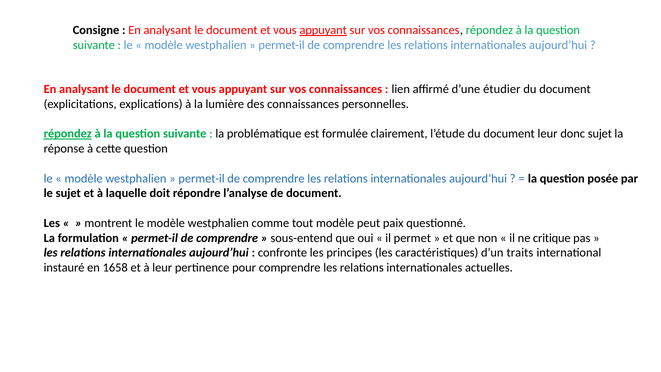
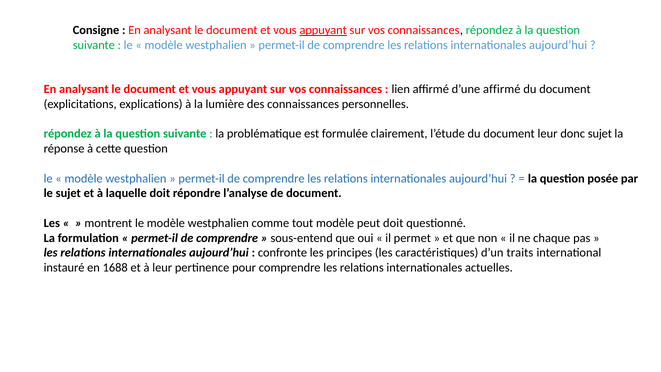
d’une étudier: étudier -> affirmé (502, 89)
répondez underline: present -> none (68, 134)
peut paix: paix -> doit (393, 223)
critique: critique -> chaque (552, 238)
1658: 1658 -> 1688 (115, 268)
